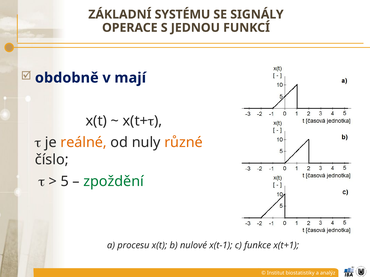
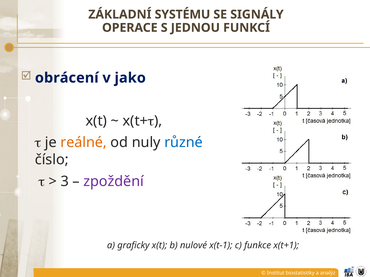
obdobně: obdobně -> obrácení (67, 78)
mají: mají -> jako (130, 78)
různé colour: orange -> blue (184, 143)
5: 5 -> 3 (65, 182)
zpoždění colour: green -> purple (114, 182)
procesu: procesu -> graficky (133, 246)
